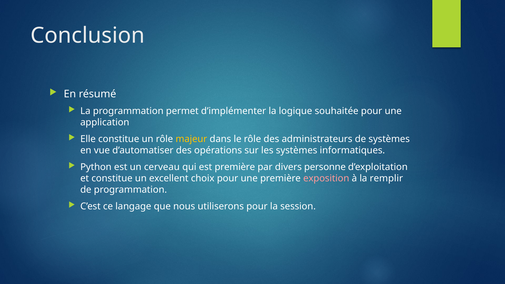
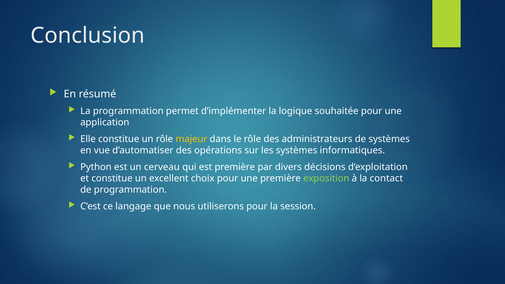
personne: personne -> décisions (325, 167)
exposition colour: pink -> light green (326, 179)
remplir: remplir -> contact (386, 179)
